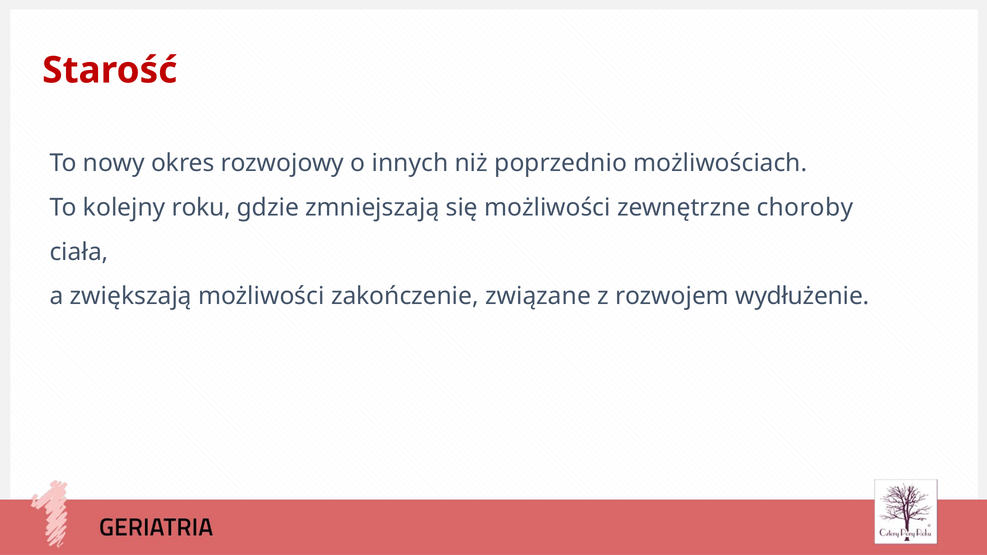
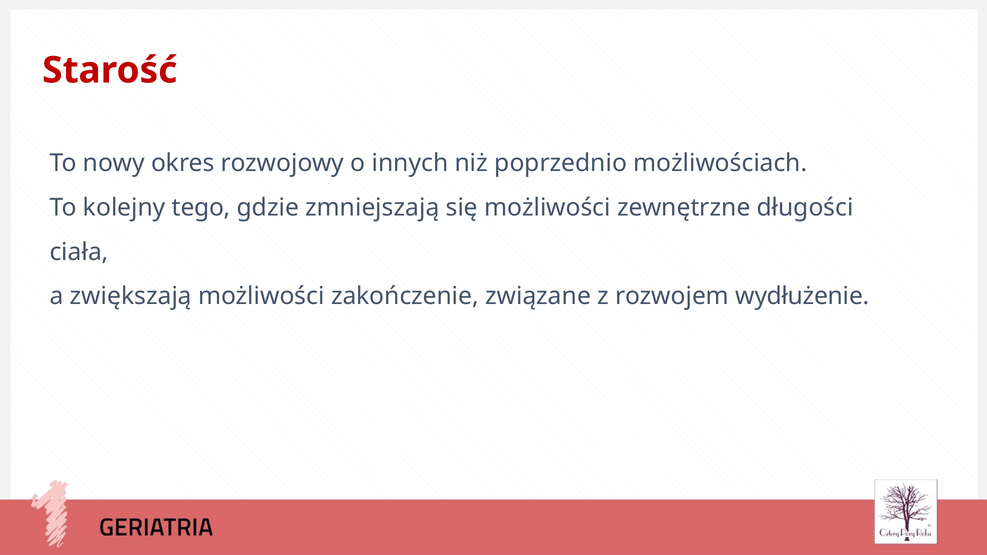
roku: roku -> tego (201, 208)
choroby: choroby -> długości (805, 208)
